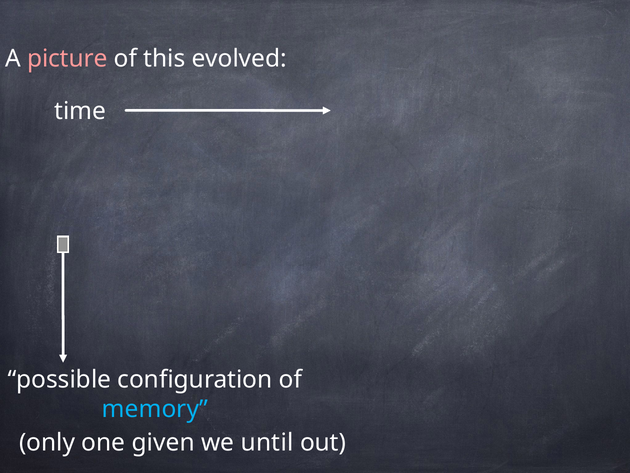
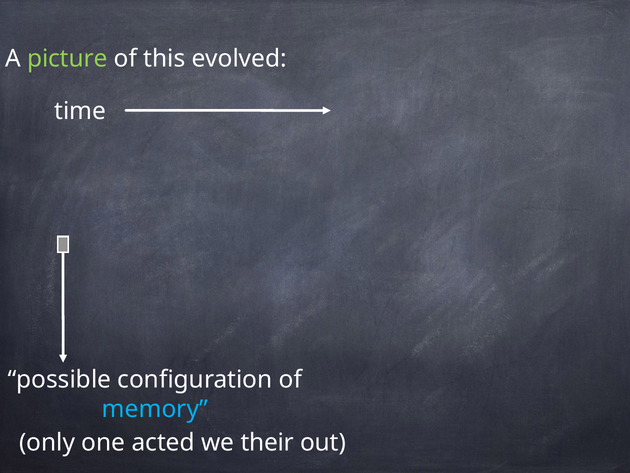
picture colour: pink -> light green (67, 59)
given: given -> acted (163, 442)
until: until -> their (267, 442)
